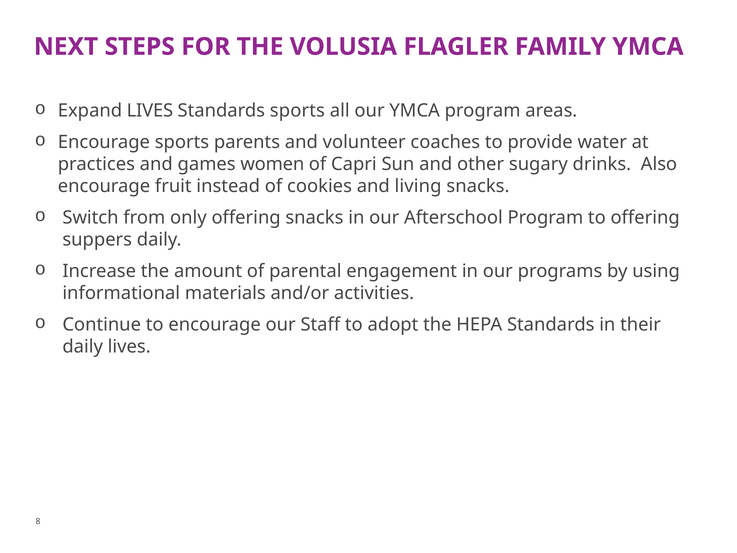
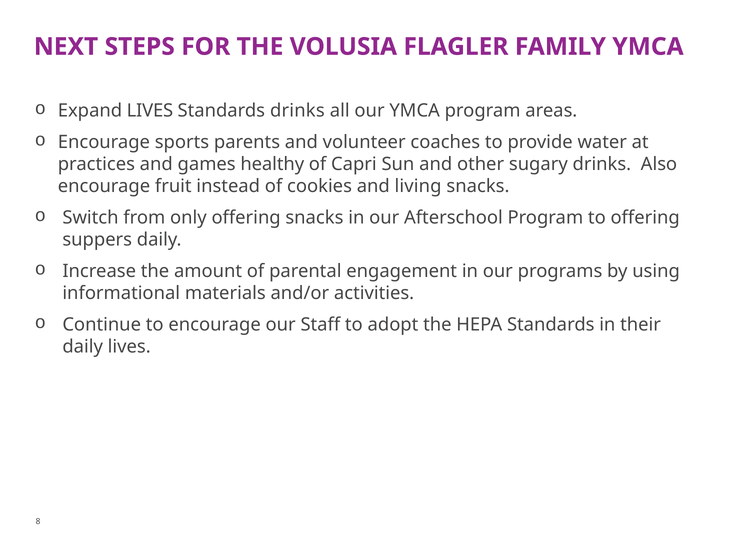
Standards sports: sports -> drinks (297, 111)
women: women -> healthy (272, 164)
